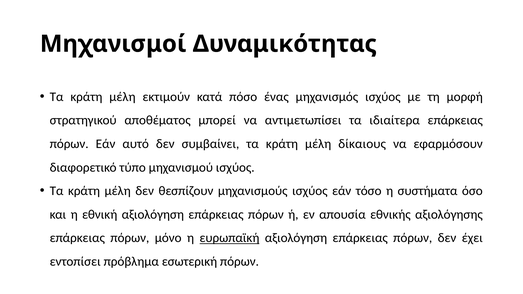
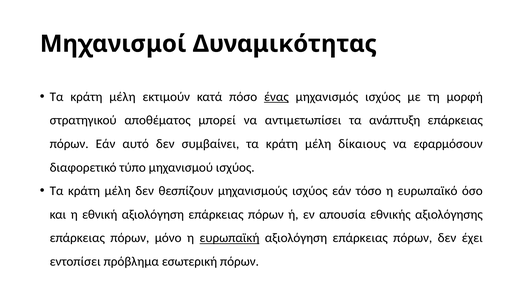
ένας underline: none -> present (276, 97)
ιδιαίτερα: ιδιαίτερα -> ανάπτυξη (395, 120)
συστήματα: συστήματα -> ευρωπαϊκό (428, 191)
